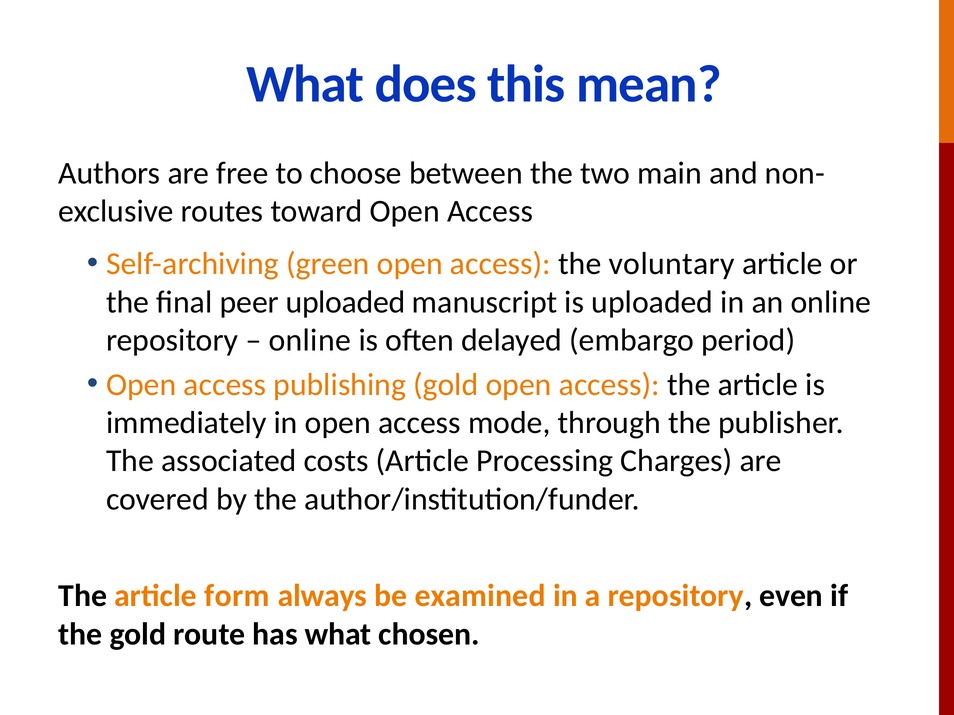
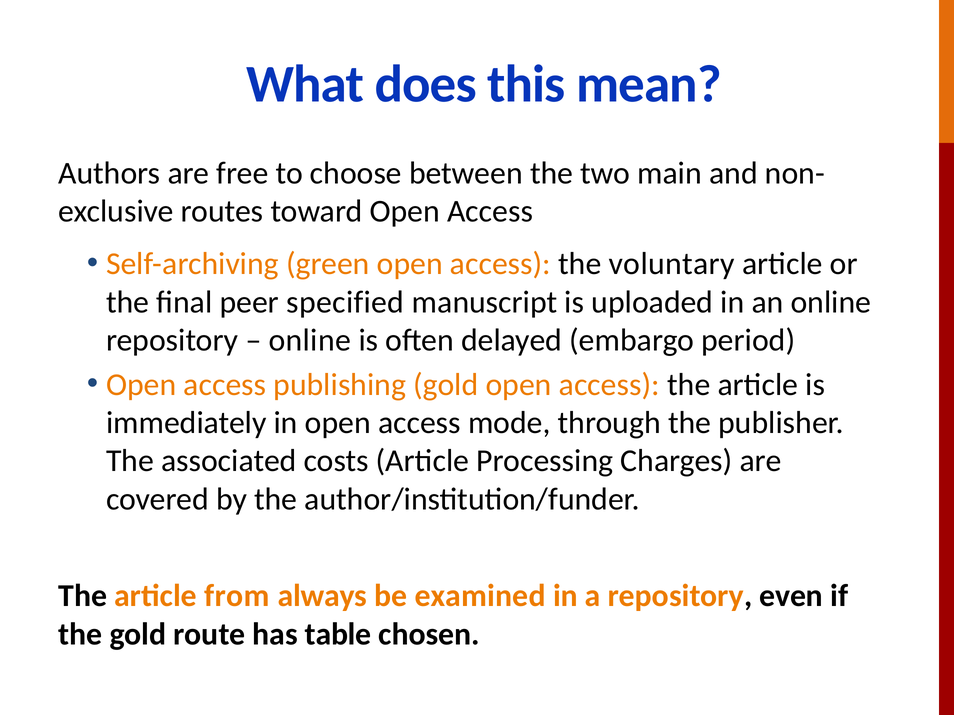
peer uploaded: uploaded -> specified (345, 302)
form: form -> from (237, 596)
has what: what -> table (338, 635)
